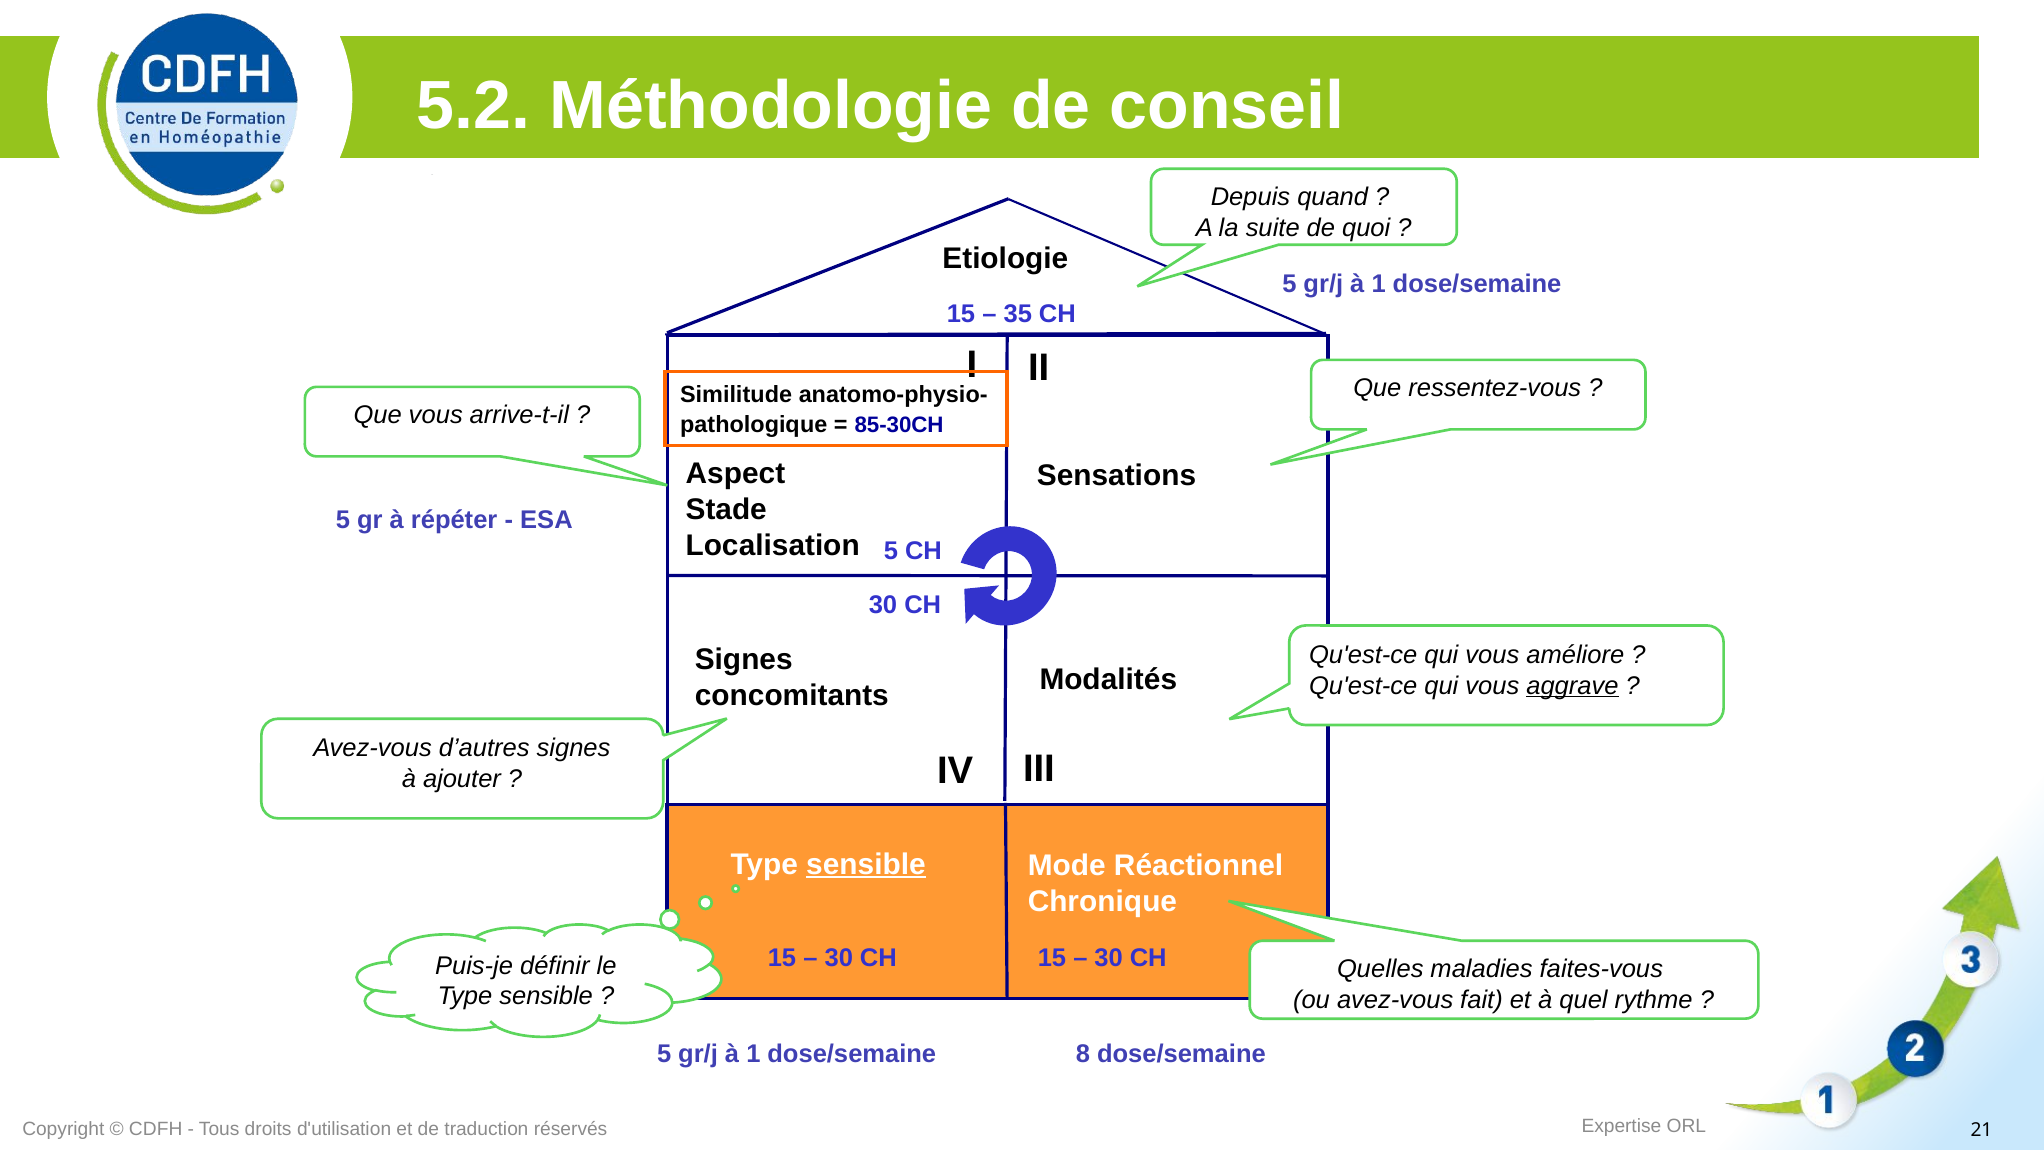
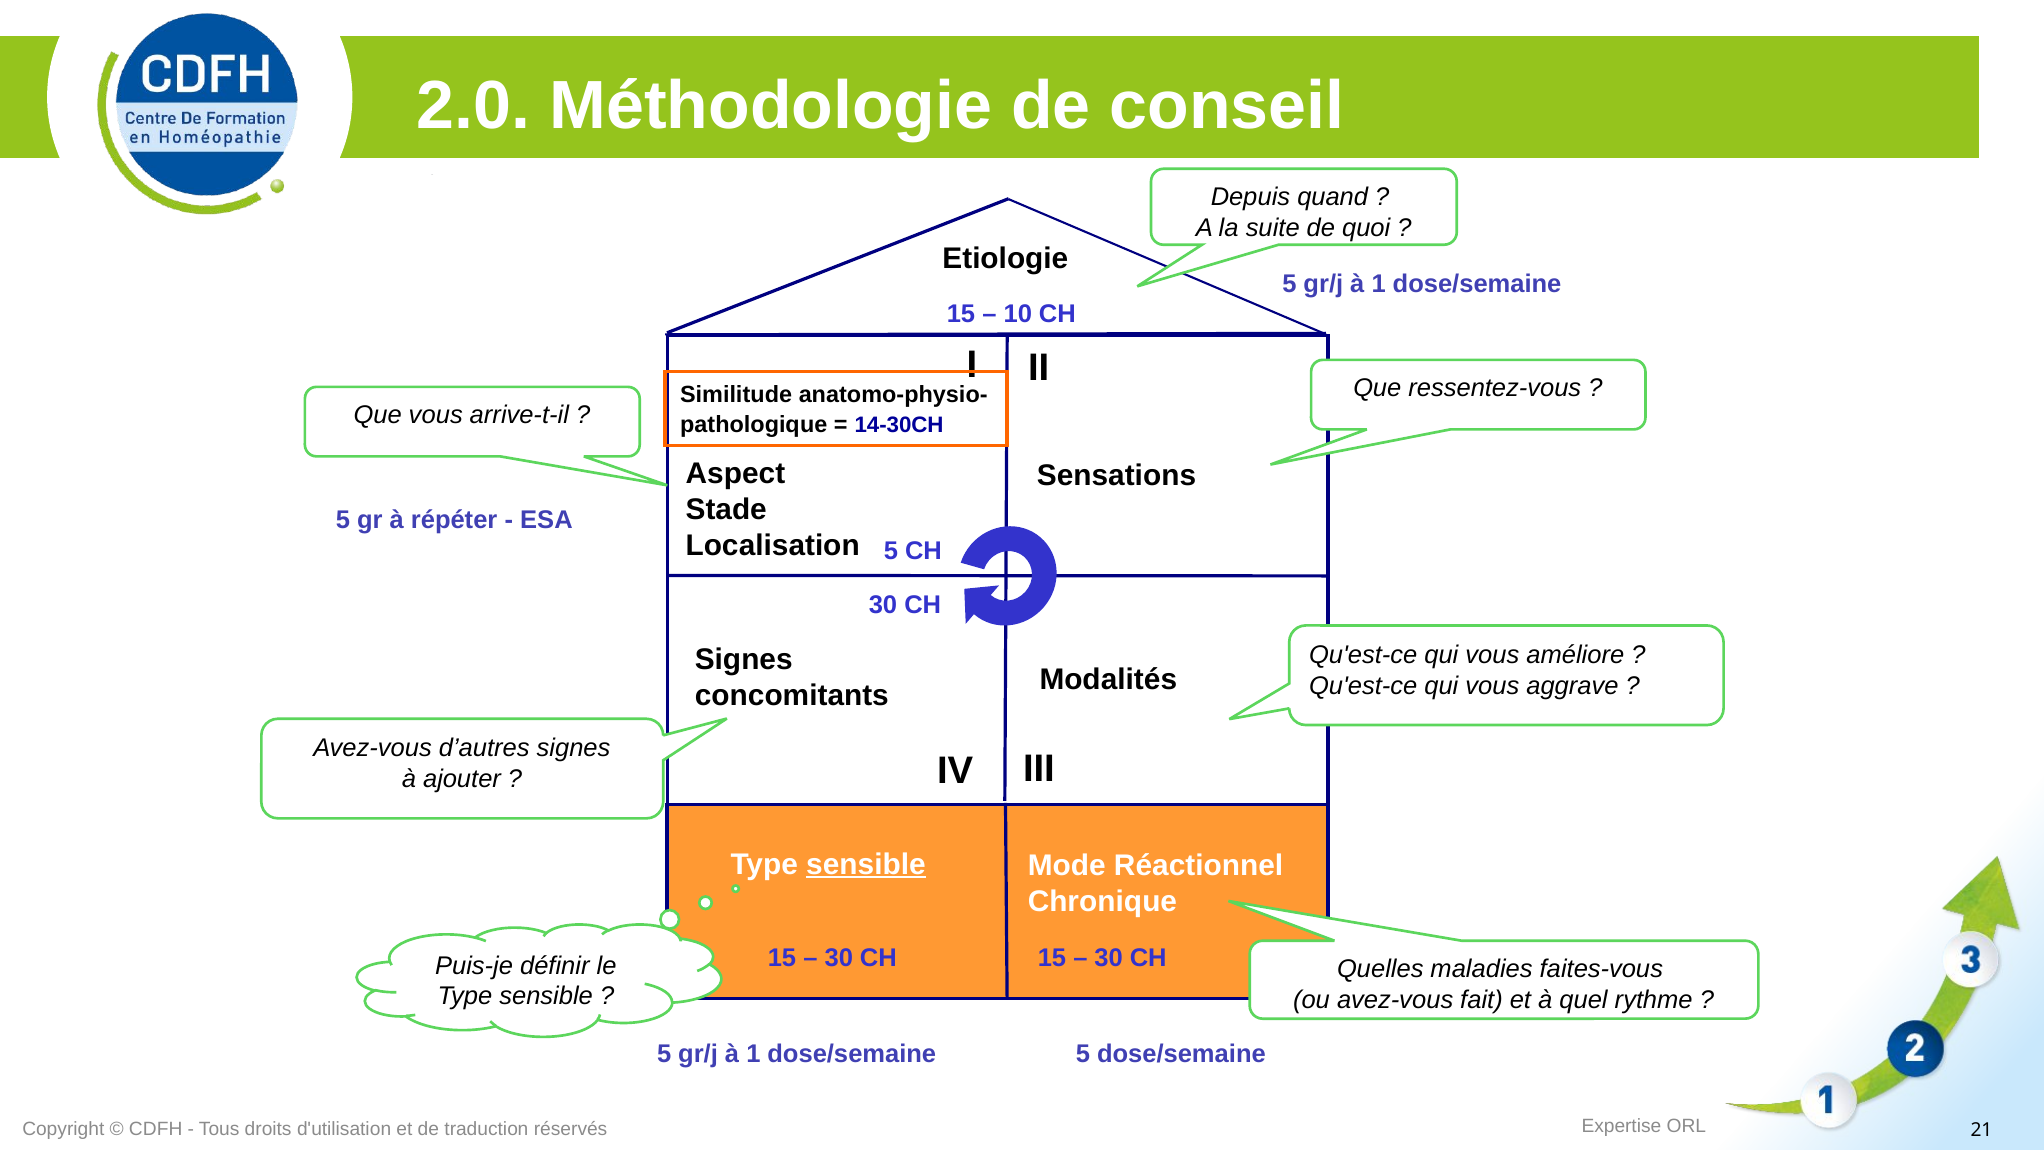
5.2: 5.2 -> 2.0 (474, 106)
35: 35 -> 10 (1018, 314)
85-30CH: 85-30CH -> 14-30CH (899, 425)
aggrave underline: present -> none (1572, 685)
1 dose/semaine 8: 8 -> 5 (1083, 1054)
